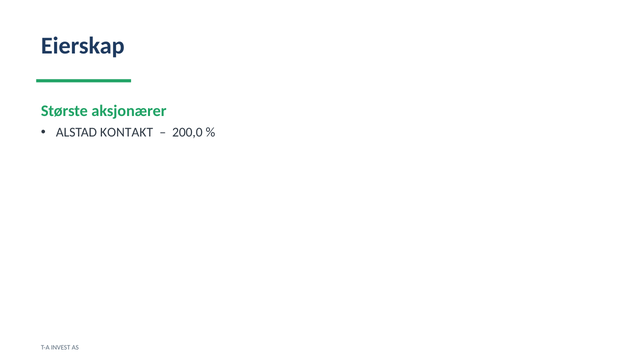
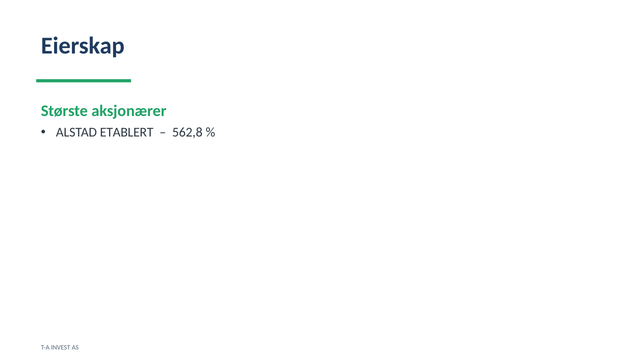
KONTAKT: KONTAKT -> ETABLERT (127, 132)
200,0: 200,0 -> 562,8 (187, 132)
